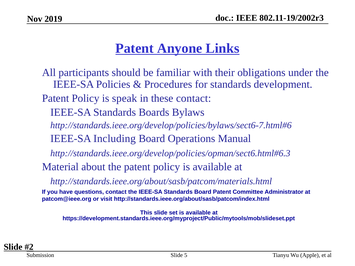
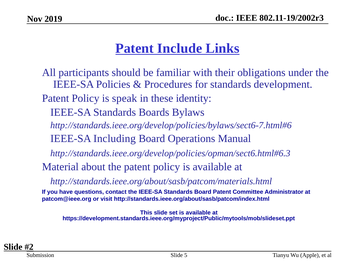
Anyone: Anyone -> Include (180, 48)
these contact: contact -> identity (194, 98)
